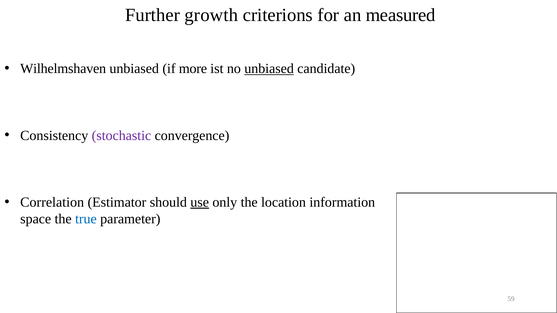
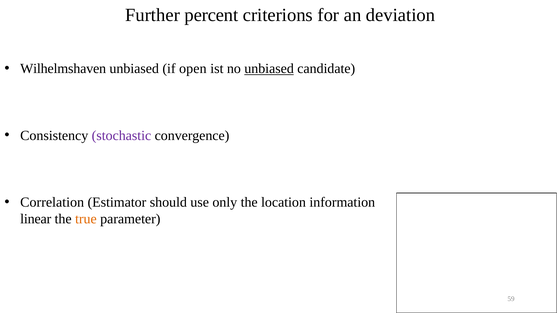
growth: growth -> percent (211, 15)
measured: measured -> deviation (401, 15)
more: more -> open (193, 69)
use underline: present -> none (200, 202)
space: space -> linear (36, 219)
true colour: blue -> orange (86, 219)
